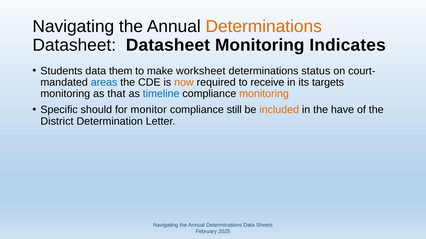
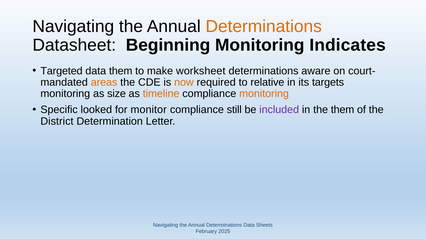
Datasheet Datasheet: Datasheet -> Beginning (168, 45)
Students: Students -> Targeted (62, 71)
status: status -> aware (316, 71)
areas colour: blue -> orange (104, 83)
receive: receive -> relative (267, 83)
that: that -> size (117, 94)
timeline colour: blue -> orange (161, 94)
should: should -> looked (96, 110)
included colour: orange -> purple (279, 110)
the have: have -> them (343, 110)
